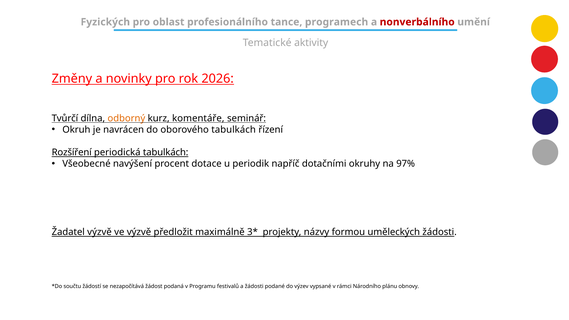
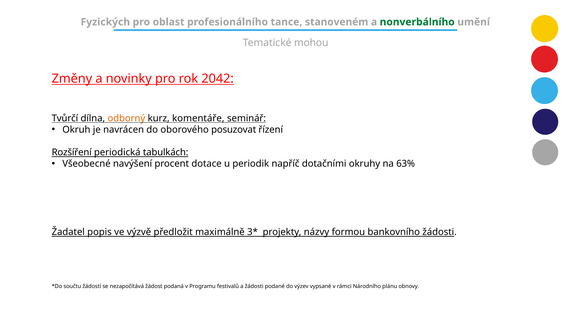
programech: programech -> stanoveném (337, 22)
nonverbálního colour: red -> green (417, 22)
aktivity: aktivity -> mohou (311, 43)
2026: 2026 -> 2042 (218, 79)
oborového tabulkách: tabulkách -> posuzovat (234, 130)
97%: 97% -> 63% (406, 164)
Žadatel výzvě: výzvě -> popis (99, 232)
uměleckých: uměleckých -> bankovního (394, 232)
